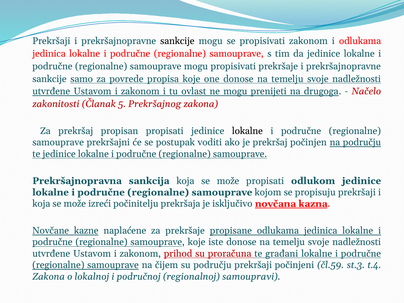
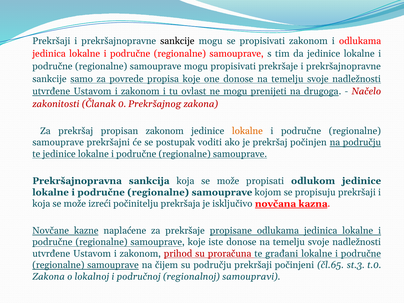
5: 5 -> 0 (122, 104)
propisan propisati: propisati -> zakonom (165, 131)
lokalne colour: black -> orange (247, 131)
čl.59: čl.59 -> čl.65 (330, 265)
t.4: t.4 -> t.0 (374, 265)
